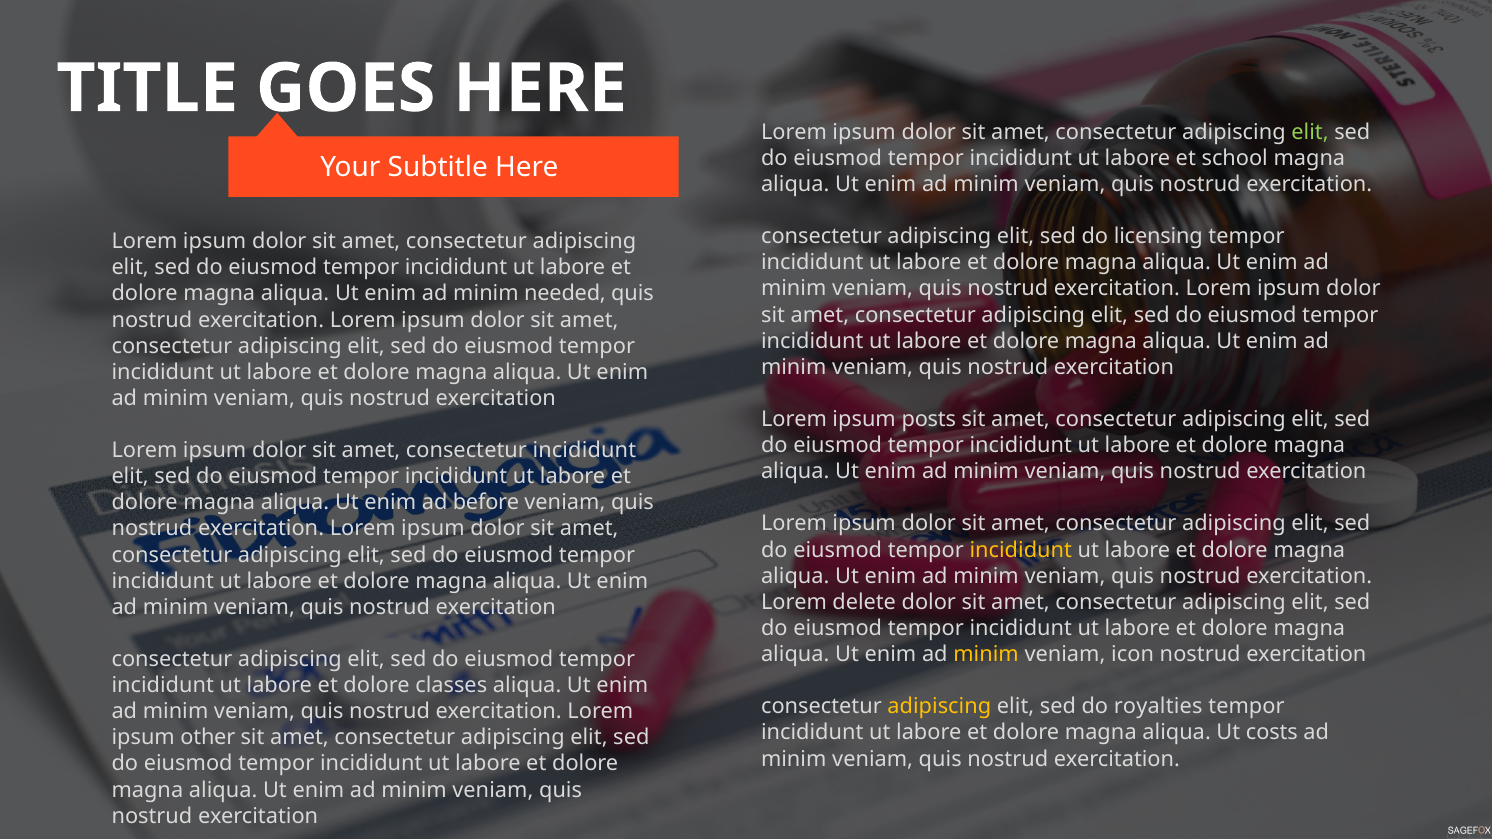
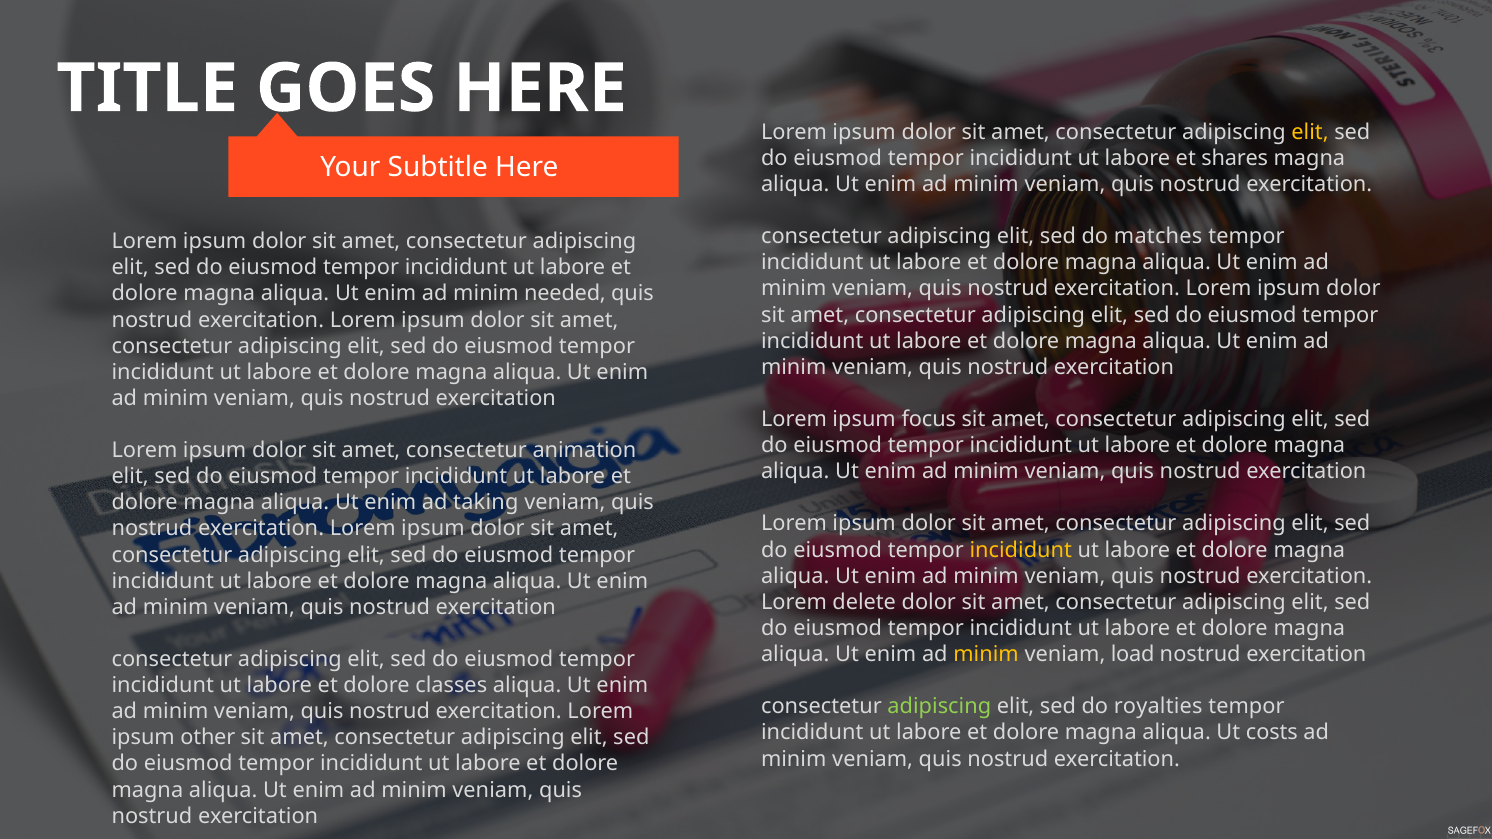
elit colour: light green -> yellow (1310, 132)
school: school -> shares (1235, 158)
licensing: licensing -> matches (1158, 237)
posts: posts -> focus (929, 419)
consectetur incididunt: incididunt -> animation (584, 451)
before: before -> taking (486, 503)
icon: icon -> load (1133, 655)
adipiscing colour: yellow -> light green (939, 707)
